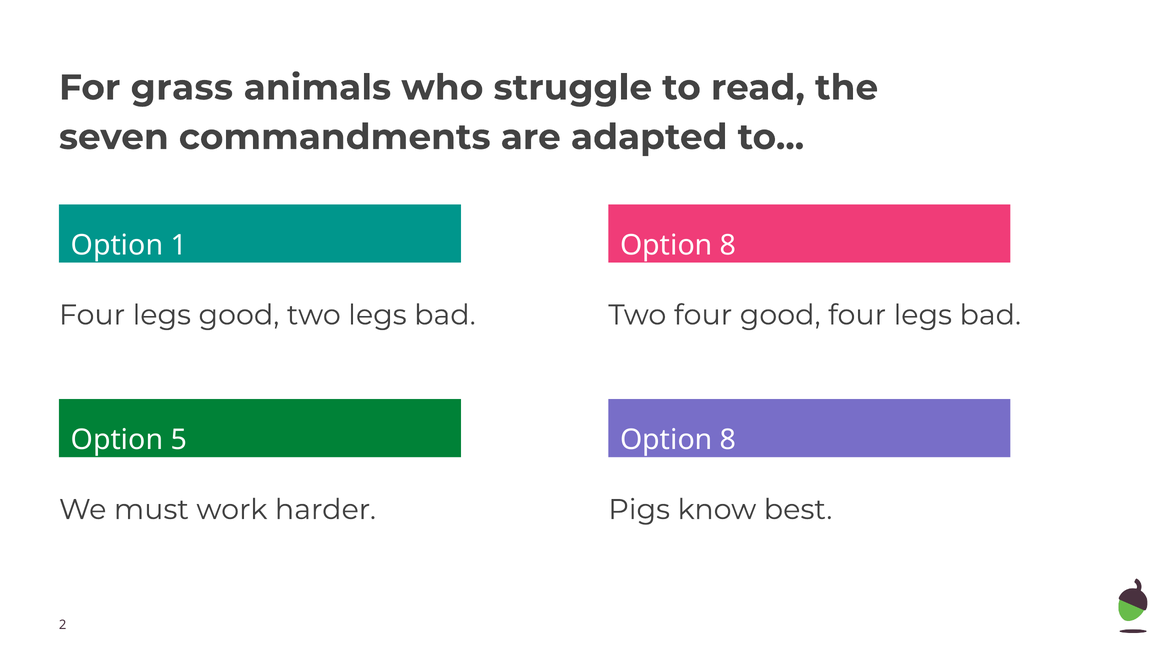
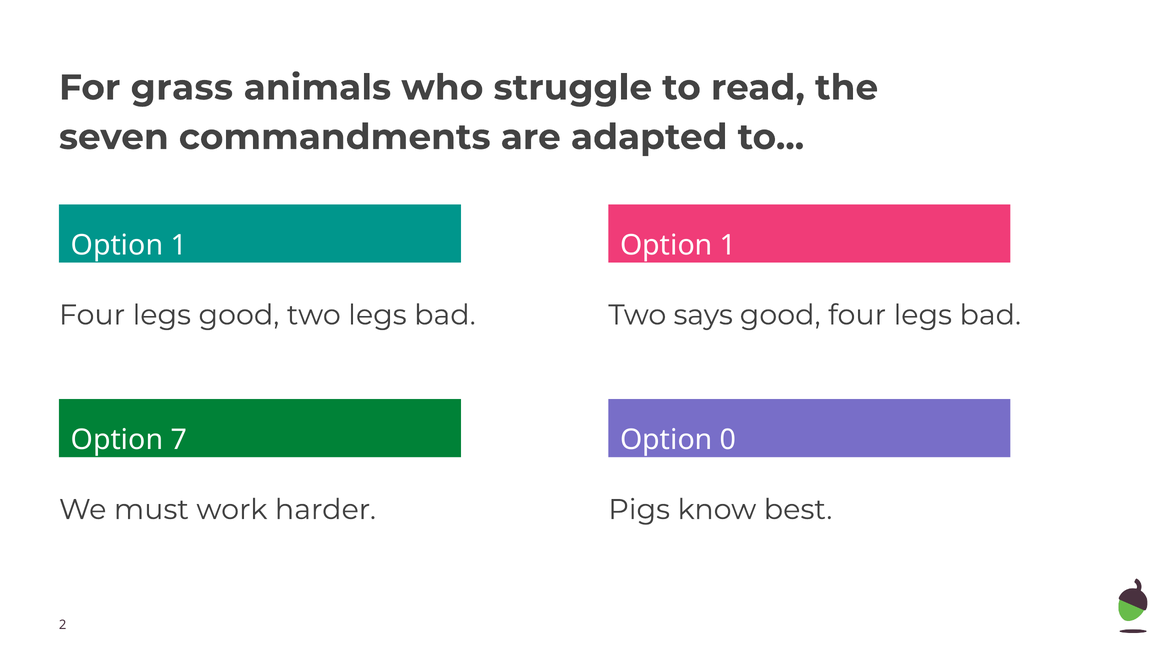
8: 8 -> 1 (728, 245)
Two four: four -> says (703, 315)
5: 5 -> 7 (179, 440)
8: 8 -> 0 (728, 440)
